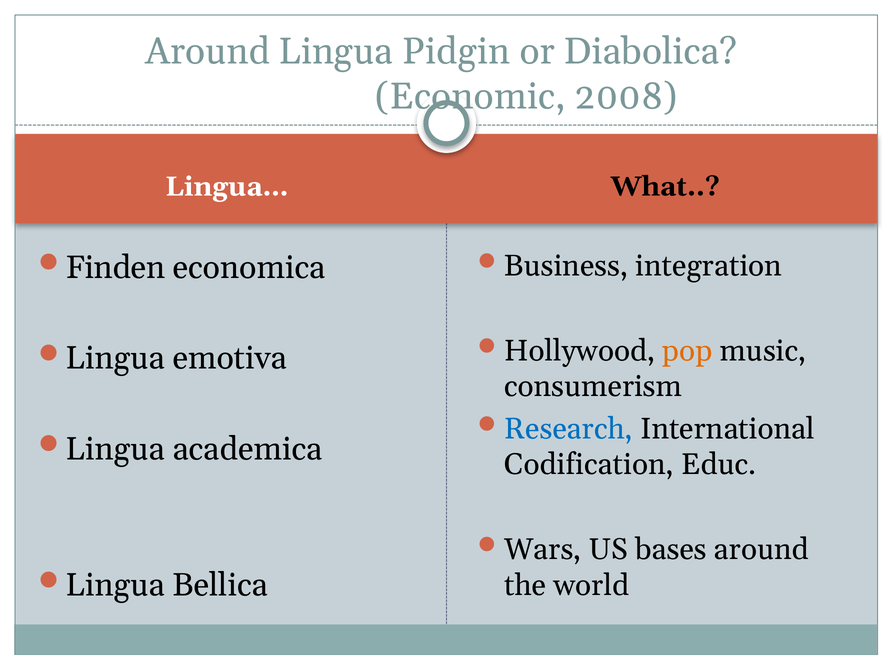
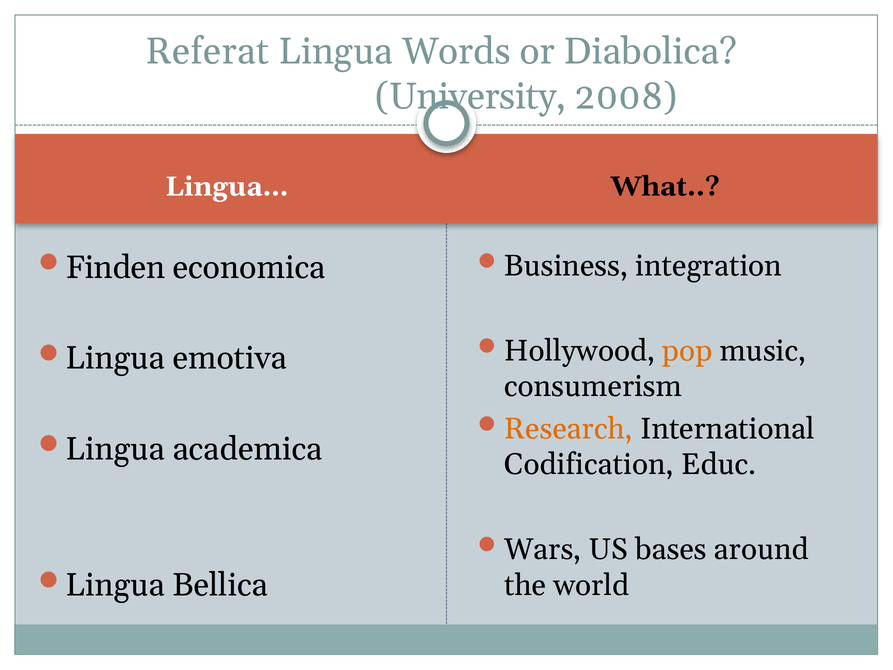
Around: Around -> Referat (207, 52)
Pidgin: Pidgin -> Words (456, 52)
Economic: Economic -> University (471, 96)
Research colour: blue -> orange (569, 429)
